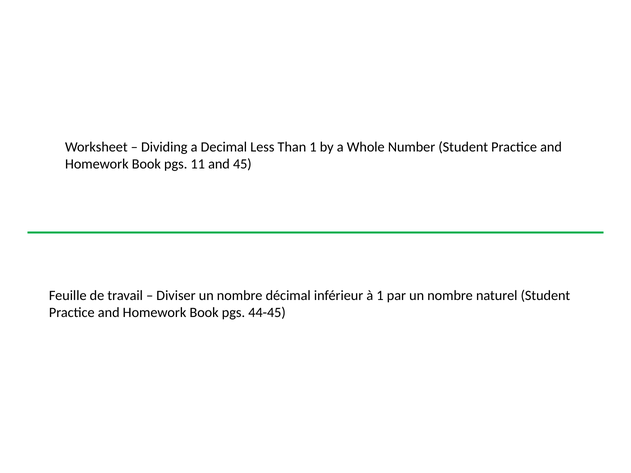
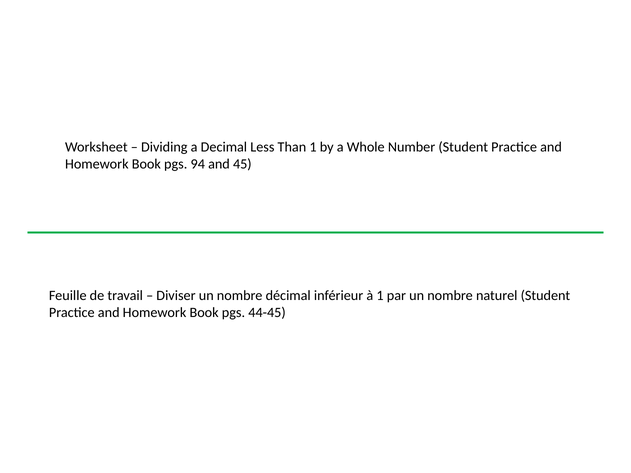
11: 11 -> 94 (198, 164)
